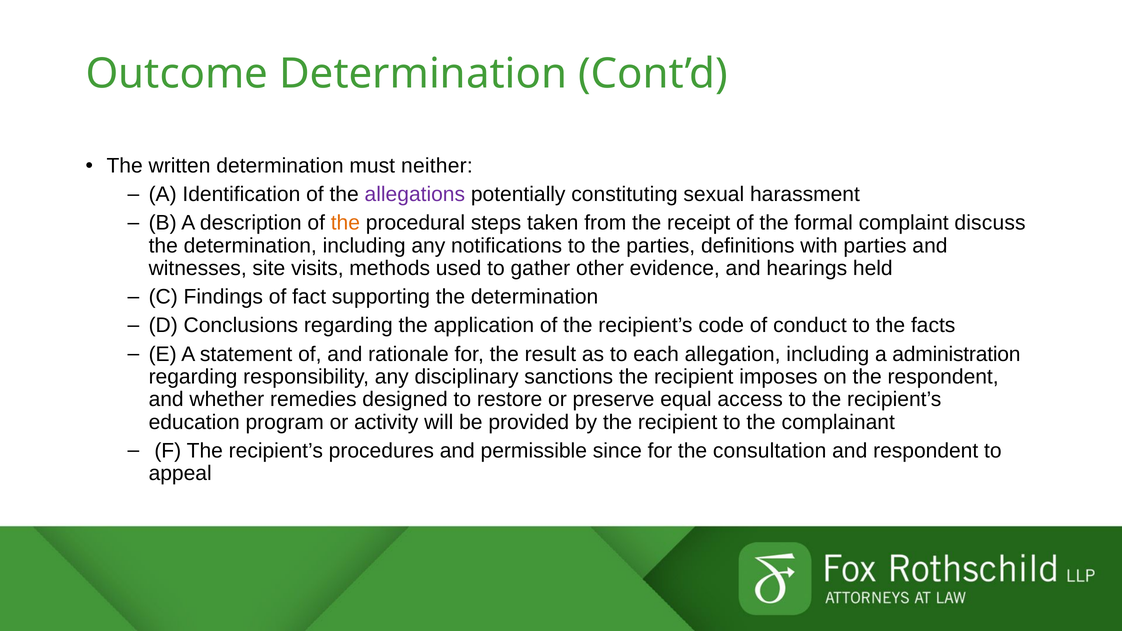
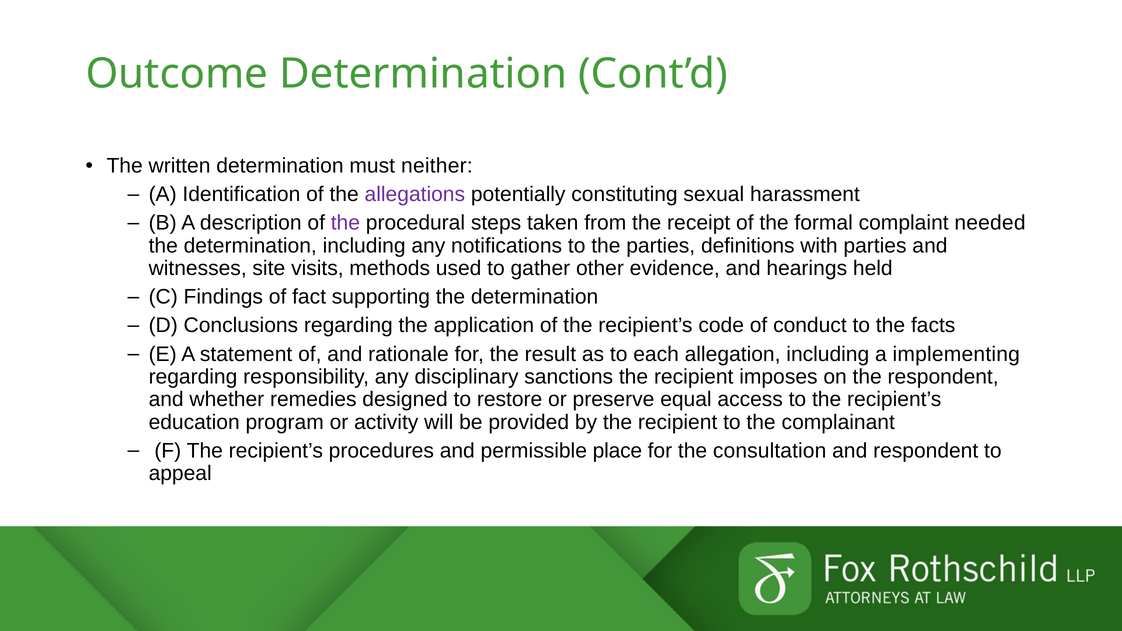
the colour: orange -> purple (345, 223)
discuss: discuss -> needed (990, 223)
administration: administration -> implementing (956, 354)
since: since -> place (617, 451)
